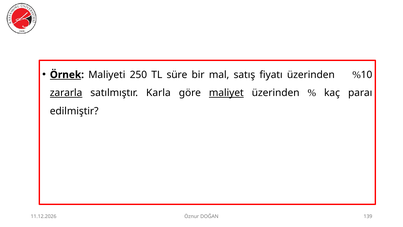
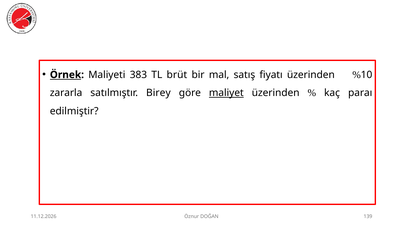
250: 250 -> 383 (138, 75)
süre: süre -> brüt (177, 75)
zararla underline: present -> none (66, 93)
Karla: Karla -> Birey (158, 93)
